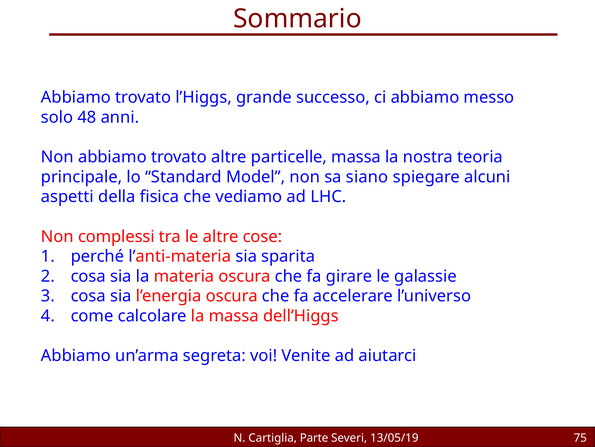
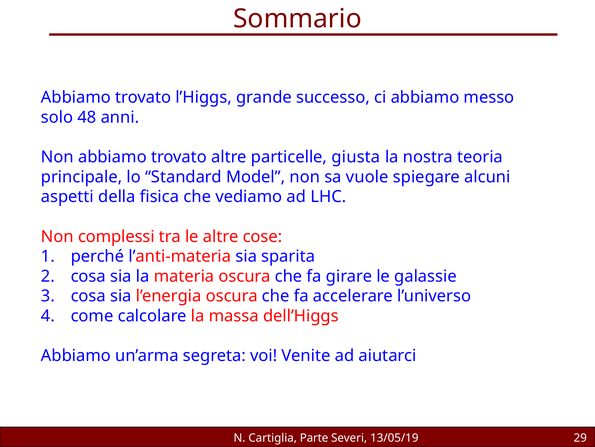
particelle massa: massa -> giusta (356, 157)
siano: siano -> vuole (367, 177)
75: 75 -> 29 (580, 437)
